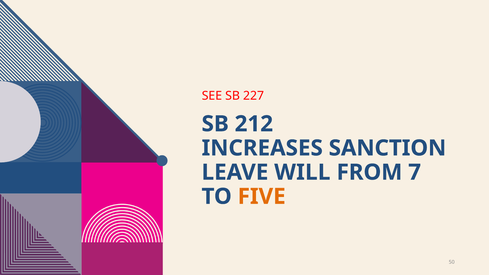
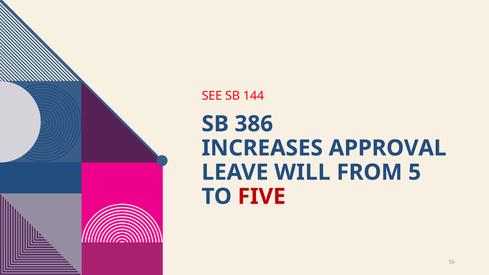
227: 227 -> 144 (254, 96)
212: 212 -> 386 (254, 124)
SANCTION: SANCTION -> APPROVAL (387, 148)
7: 7 -> 5 (415, 172)
FIVE colour: orange -> red (262, 197)
